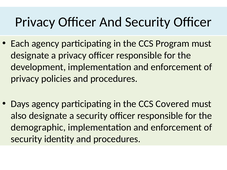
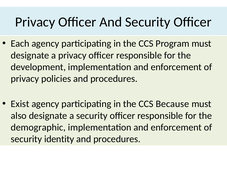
Days: Days -> Exist (20, 104)
Covered: Covered -> Because (172, 104)
